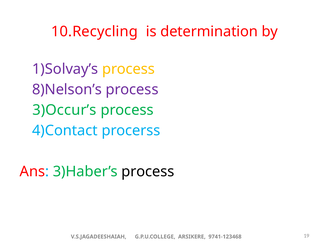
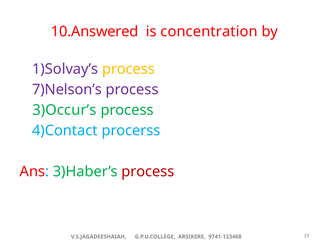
10.Recycling: 10.Recycling -> 10.Answered (95, 31)
determination: determination -> concentration (209, 31)
8)Nelson’s: 8)Nelson’s -> 7)Nelson’s (67, 89)
process colour: black -> red (148, 171)
